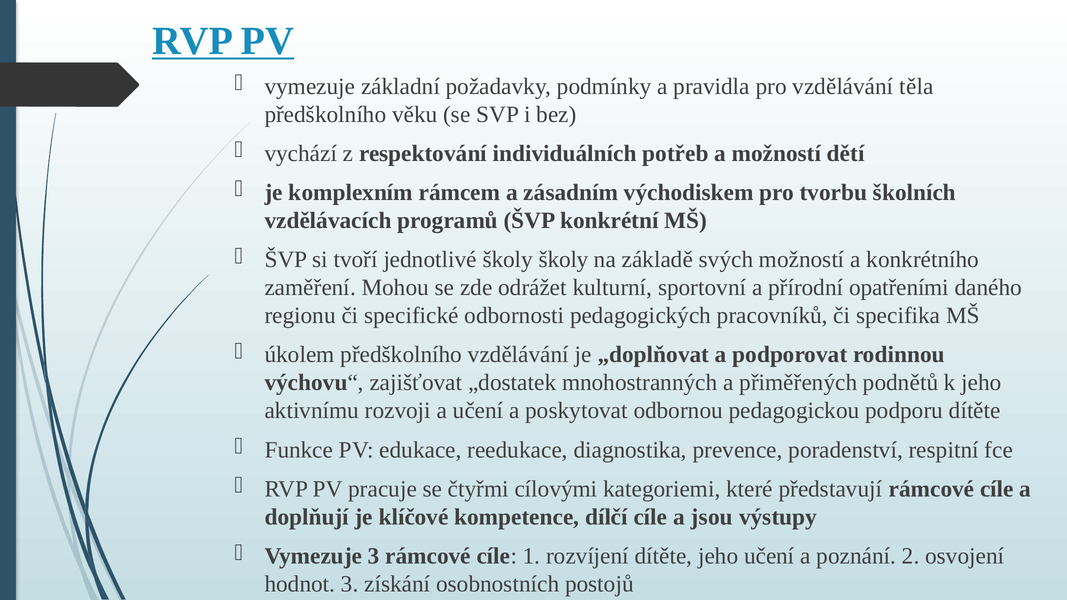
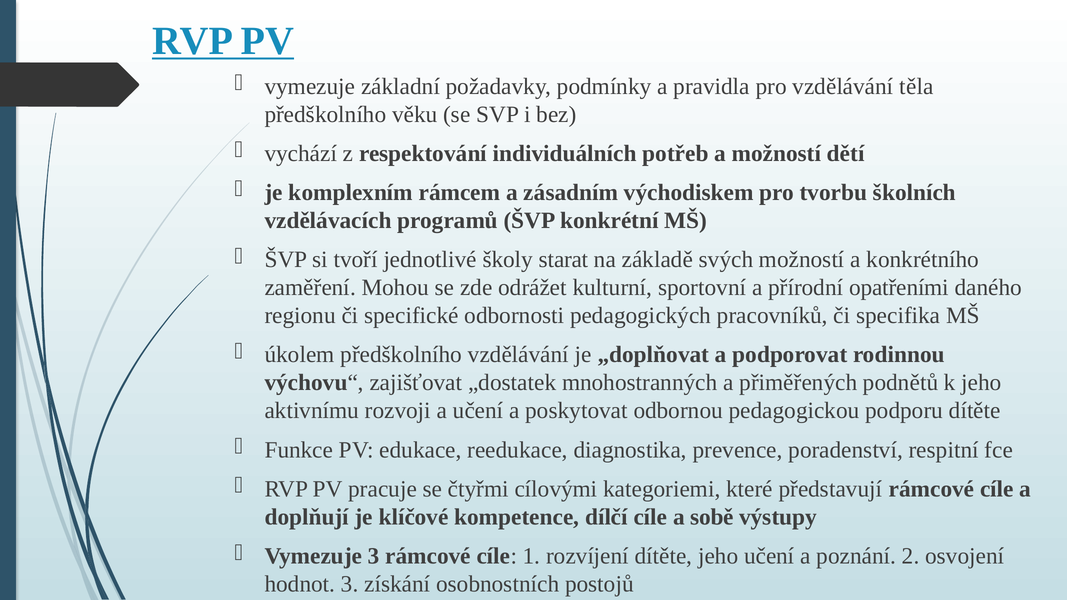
školy školy: školy -> starat (564, 260)
jsou: jsou -> sobě (712, 517)
